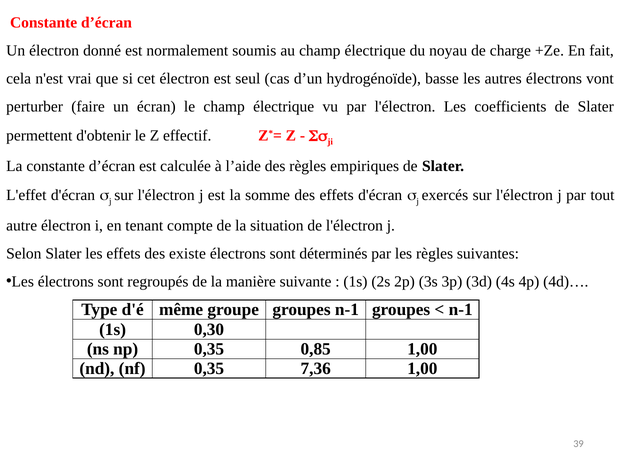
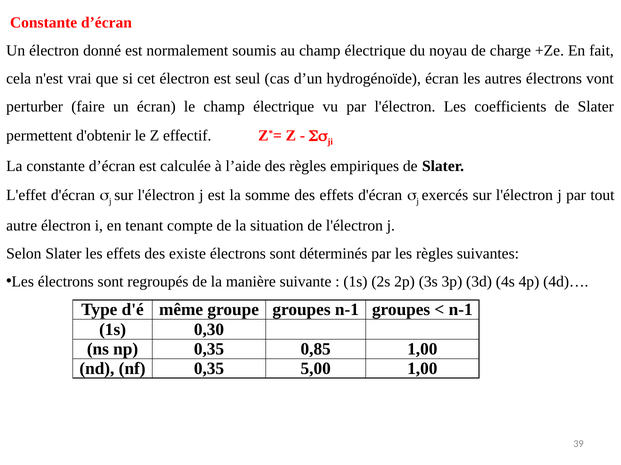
hydrogénoïde basse: basse -> écran (442, 79)
7,36: 7,36 -> 5,00 (316, 369)
